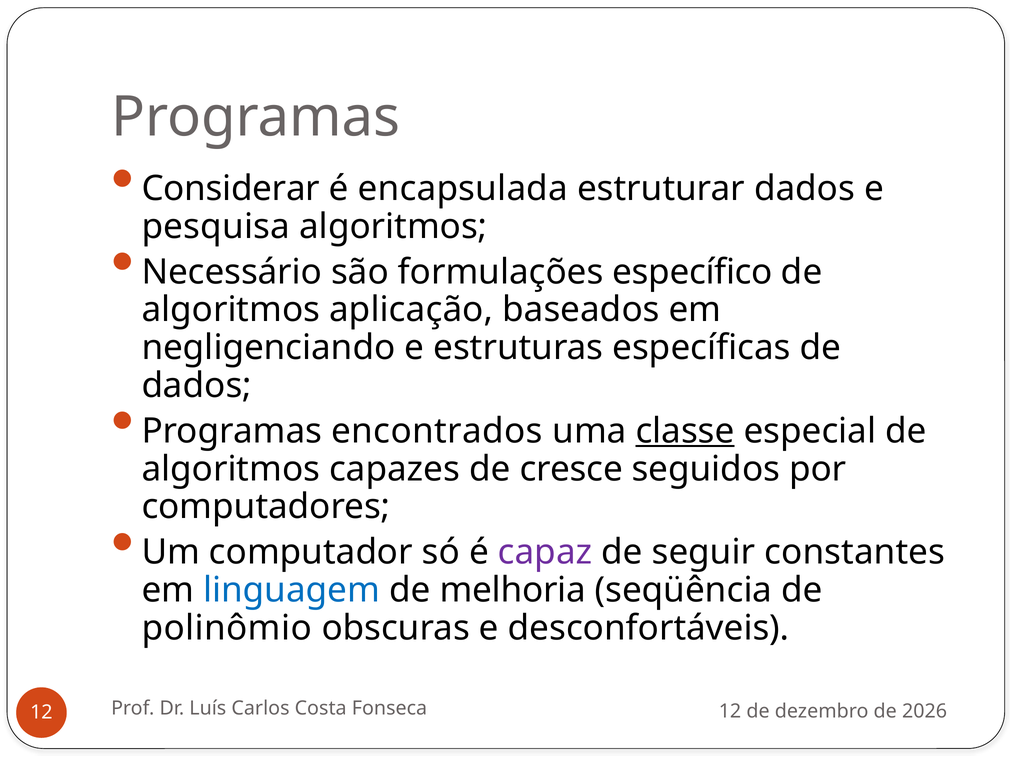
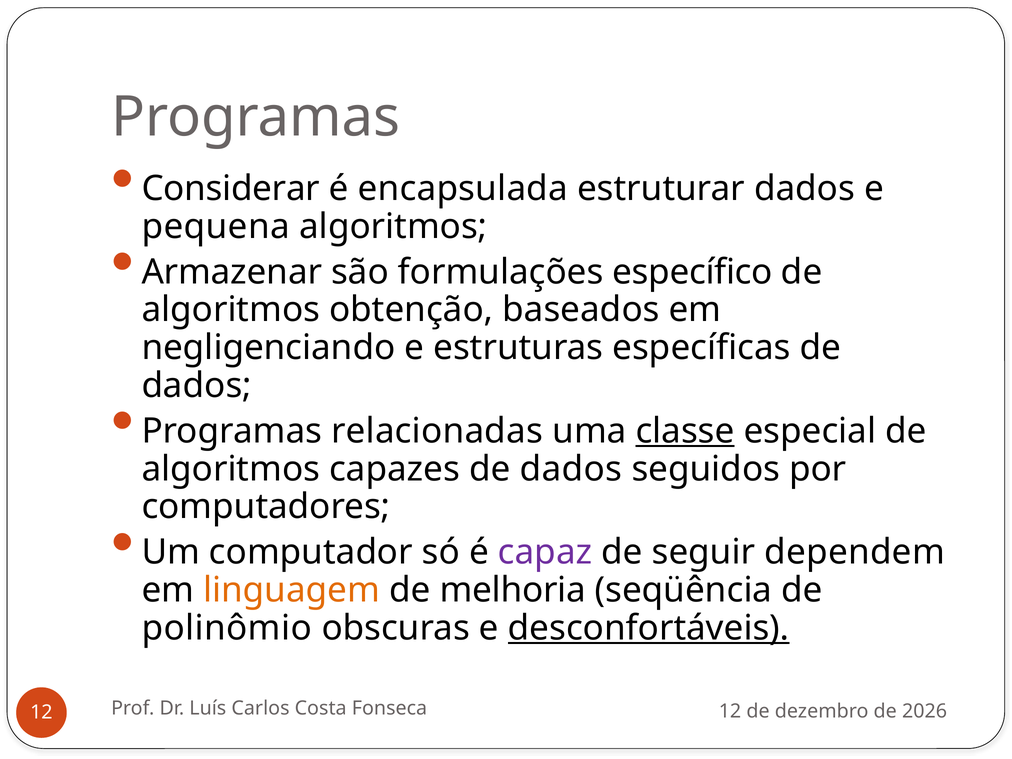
pesquisa: pesquisa -> pequena (216, 227)
Necessário: Necessário -> Armazenar (232, 272)
aplicação: aplicação -> obtenção (411, 310)
encontrados: encontrados -> relacionadas (437, 431)
capazes de cresce: cresce -> dados (571, 469)
constantes: constantes -> dependem (855, 552)
linguagem colour: blue -> orange (292, 590)
desconfortáveis underline: none -> present (649, 628)
